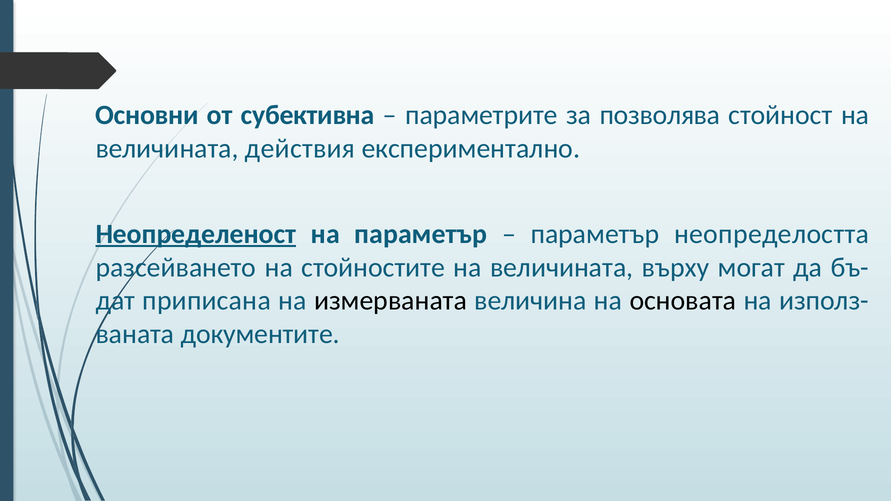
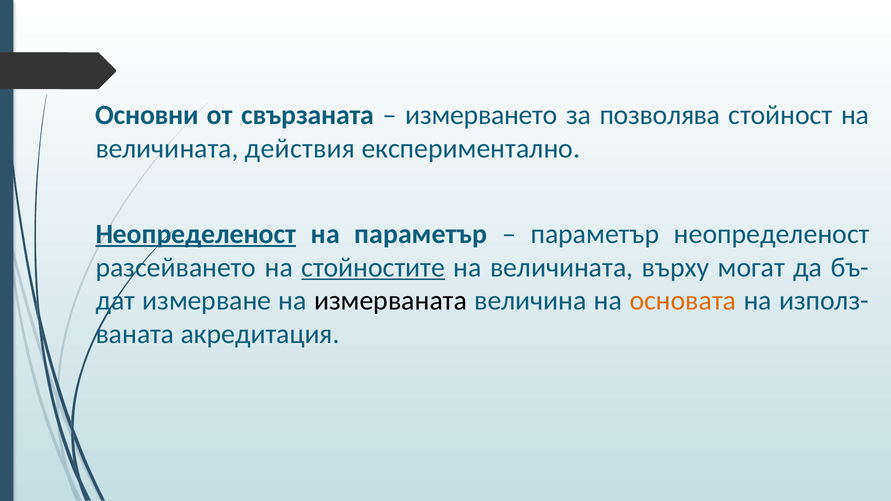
субективна: субективна -> свързаната (308, 115)
параметрите: параметрите -> измерването (482, 115)
параметър неопределостта: неопределостта -> неопределеност (772, 234)
стойностите underline: none -> present (373, 268)
приписана: приписана -> измерване (207, 301)
основата colour: black -> orange (683, 301)
документите: документите -> акредитация (260, 334)
